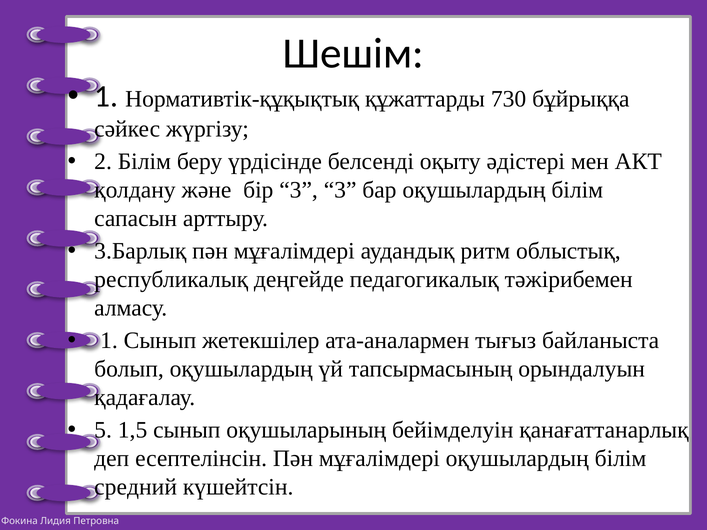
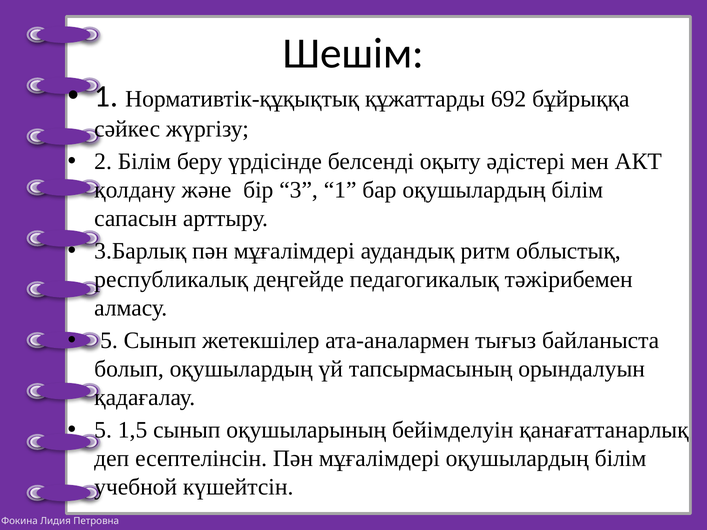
730: 730 -> 692 (509, 99)
3 3: 3 -> 1 (340, 190)
1: 1 -> 5 (109, 341)
средний: средний -> учебной (136, 487)
